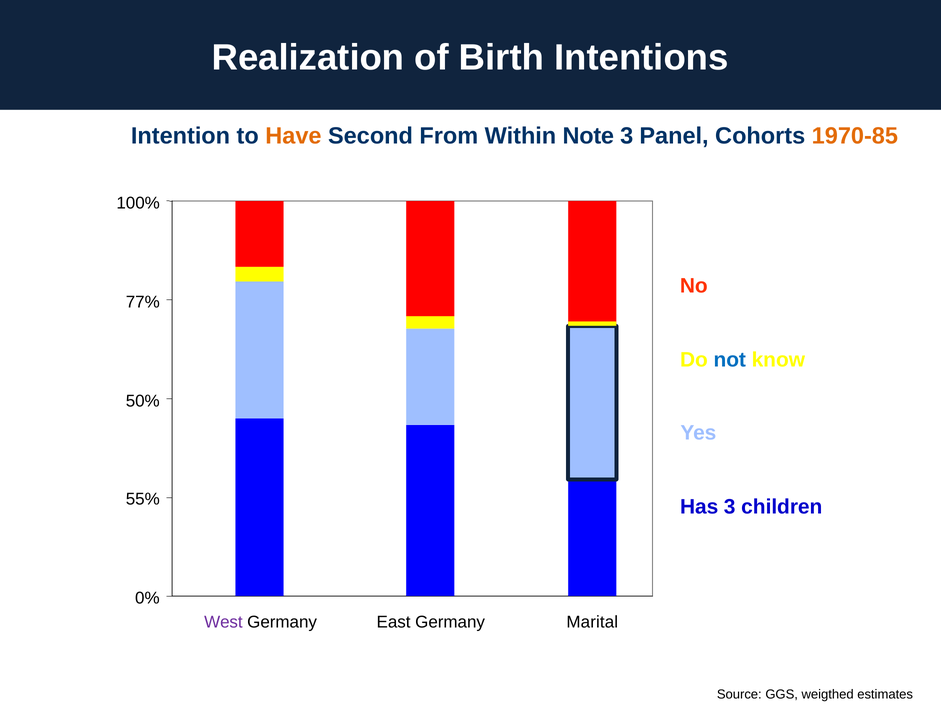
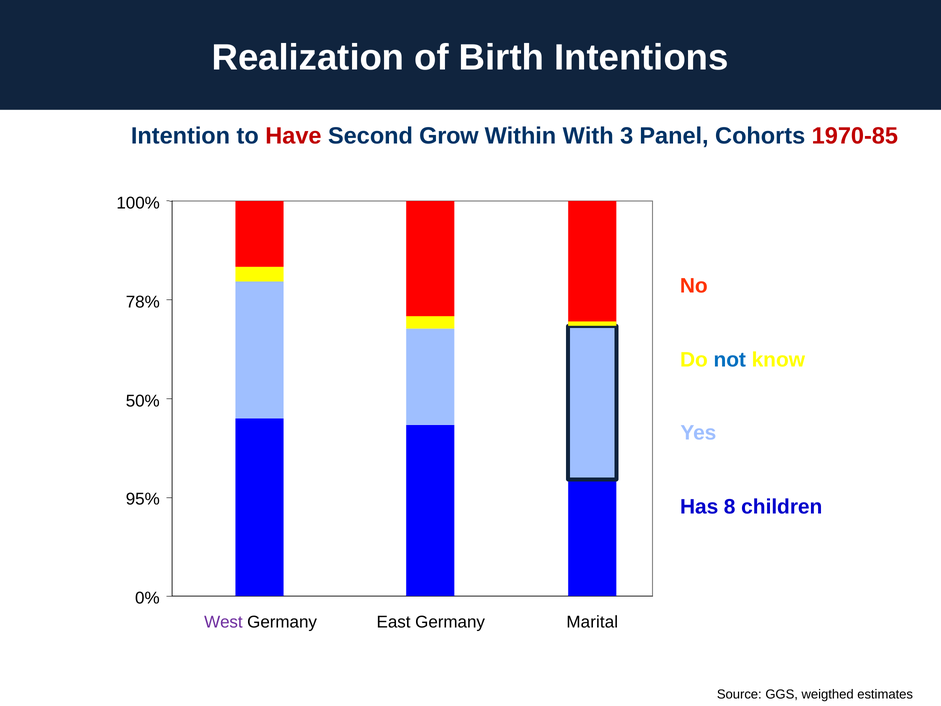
Have colour: orange -> red (293, 136)
From: From -> Grow (449, 136)
Note: Note -> With (588, 136)
1970-85 colour: orange -> red (855, 136)
77%: 77% -> 78% (143, 302)
55%: 55% -> 95% (143, 499)
Has 3: 3 -> 8 (730, 507)
